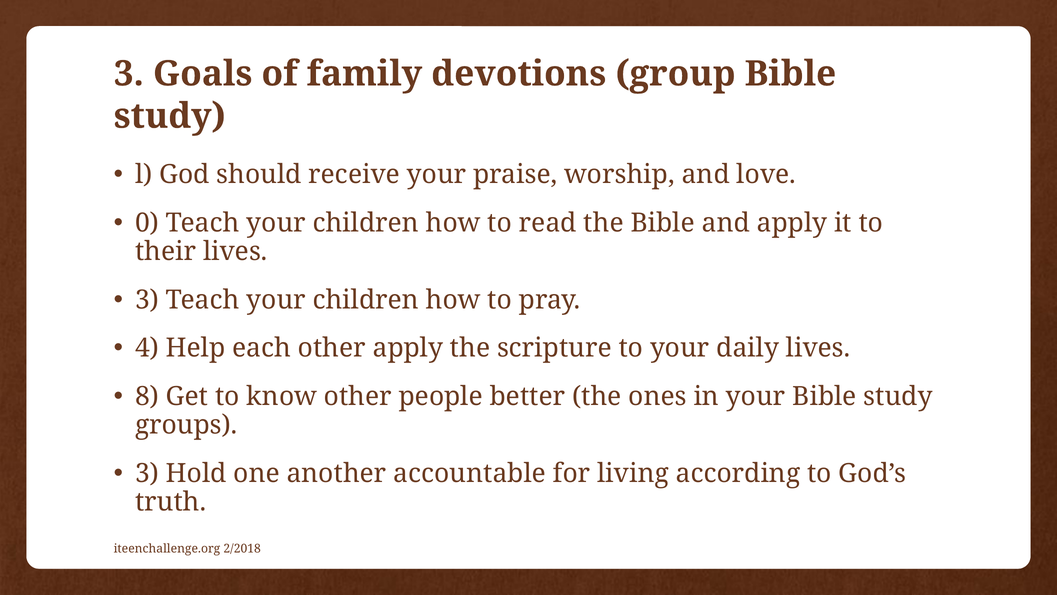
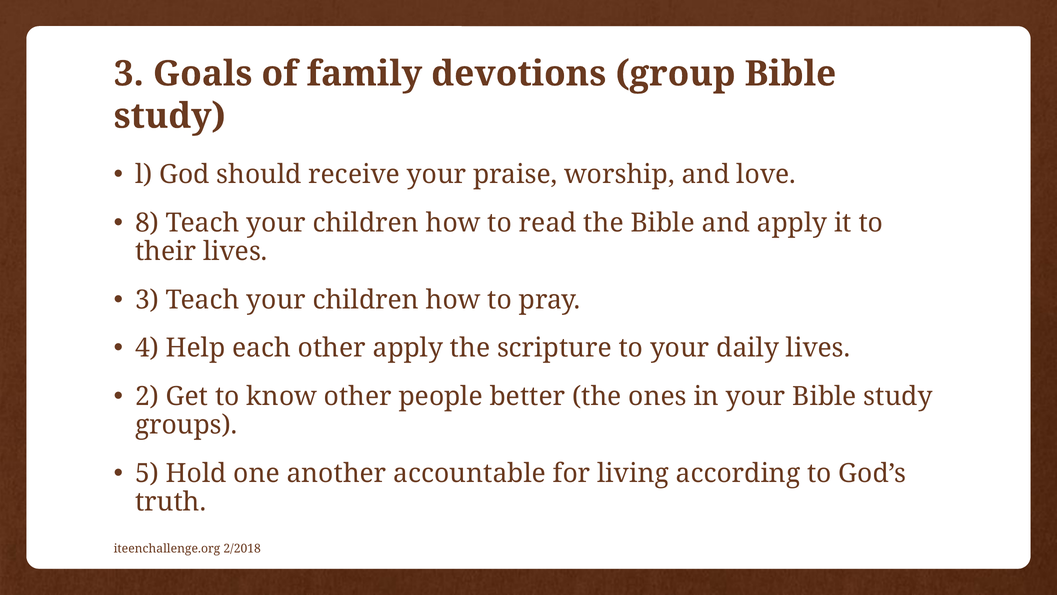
0: 0 -> 8 (147, 223)
8: 8 -> 2 (147, 396)
3: 3 -> 5 (147, 473)
